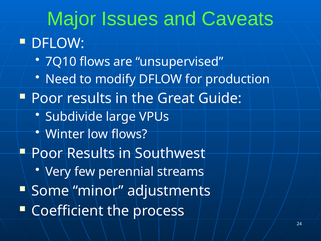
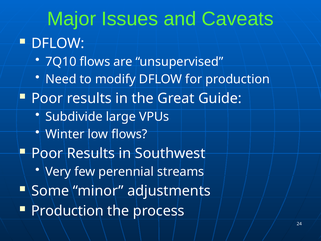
Coefficient: Coefficient -> Production (67, 211)
